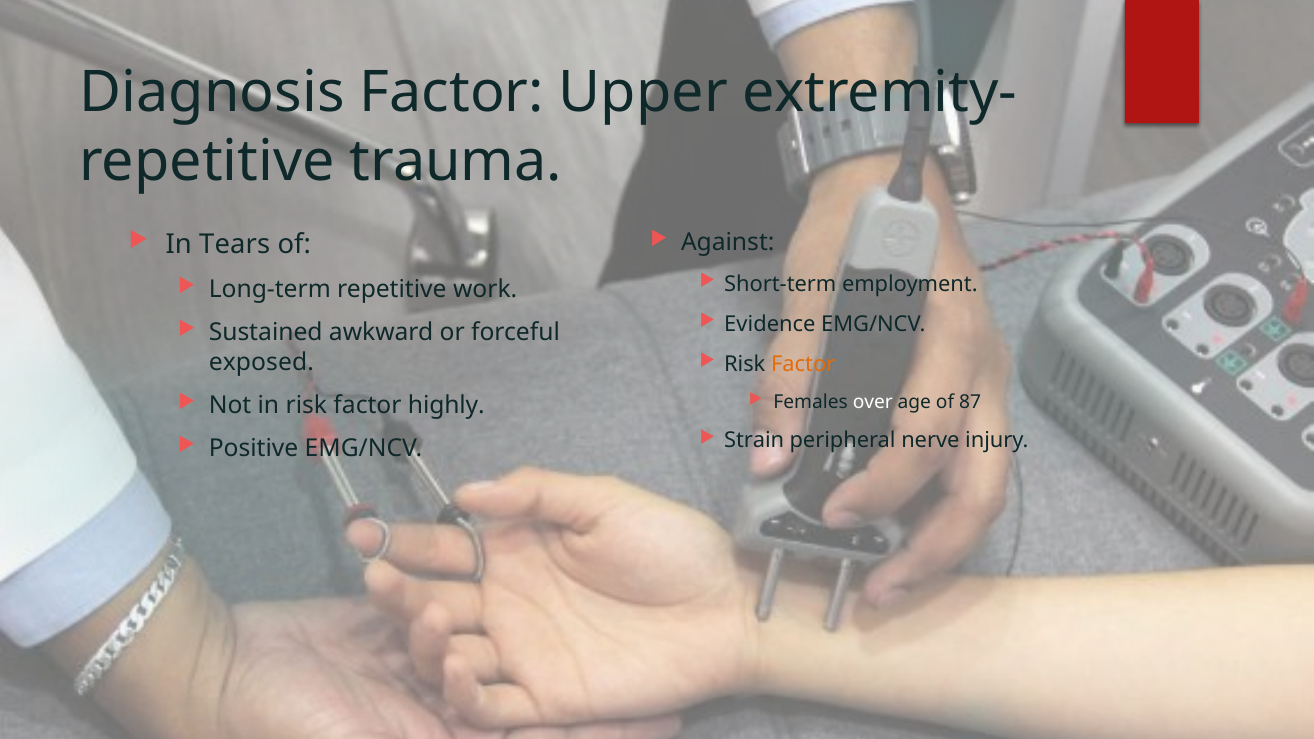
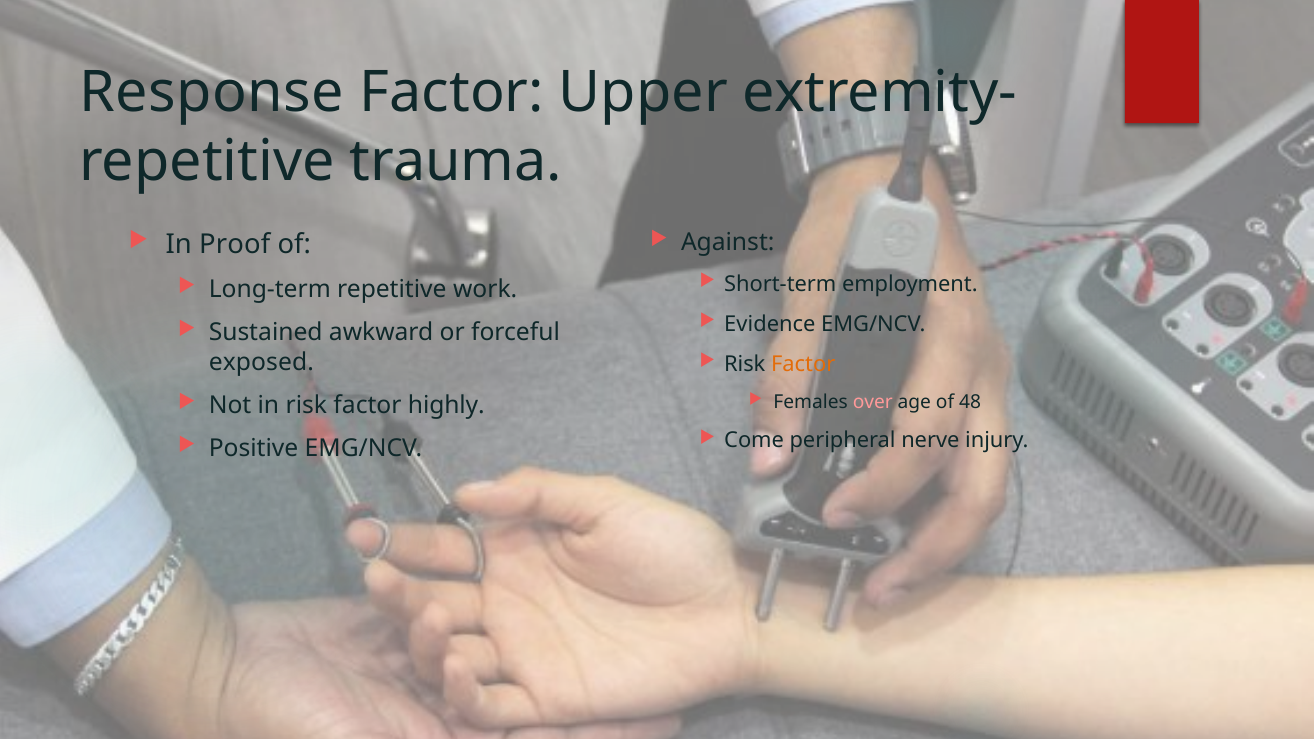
Diagnosis: Diagnosis -> Response (212, 92)
Tears: Tears -> Proof (235, 245)
over colour: white -> pink (873, 402)
87: 87 -> 48 (970, 402)
Strain: Strain -> Come (754, 441)
